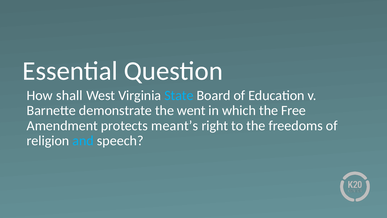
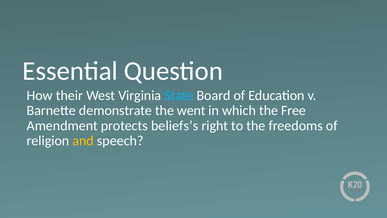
shall: shall -> their (69, 95)
meant’s: meant’s -> beliefs’s (175, 126)
and colour: light blue -> yellow (83, 141)
